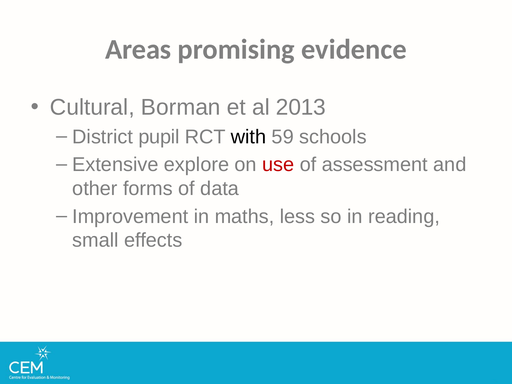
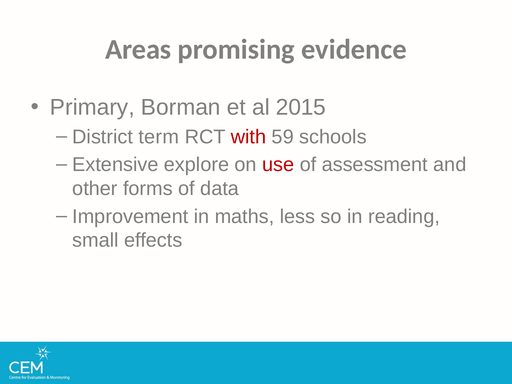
Cultural: Cultural -> Primary (92, 107)
2013: 2013 -> 2015 (301, 107)
pupil: pupil -> term (159, 137)
with colour: black -> red (248, 137)
